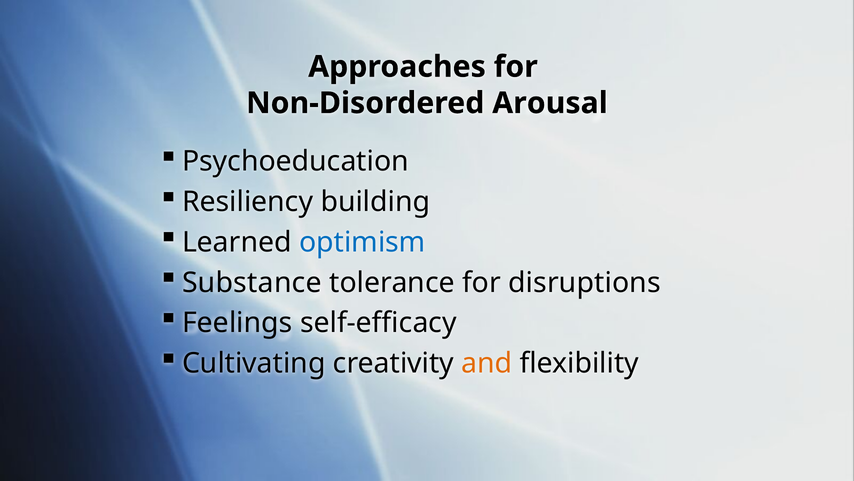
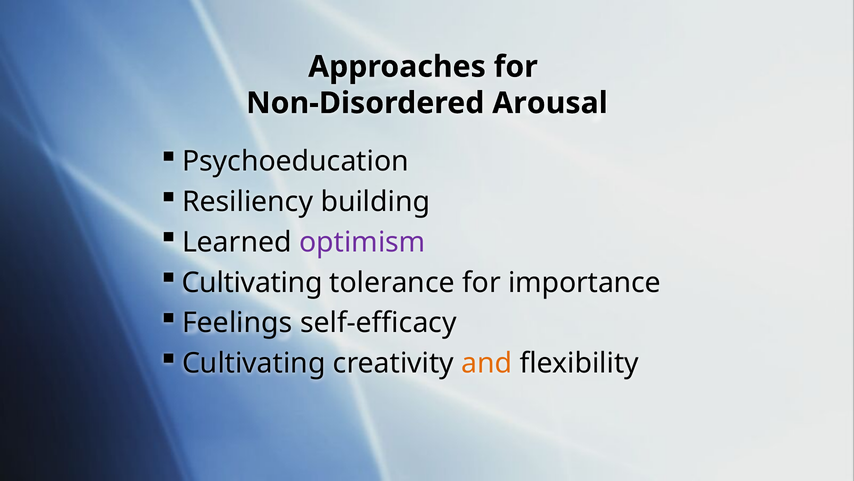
optimism colour: blue -> purple (362, 242)
Substance: Substance -> Cultivating (252, 282)
disruptions: disruptions -> importance (585, 282)
